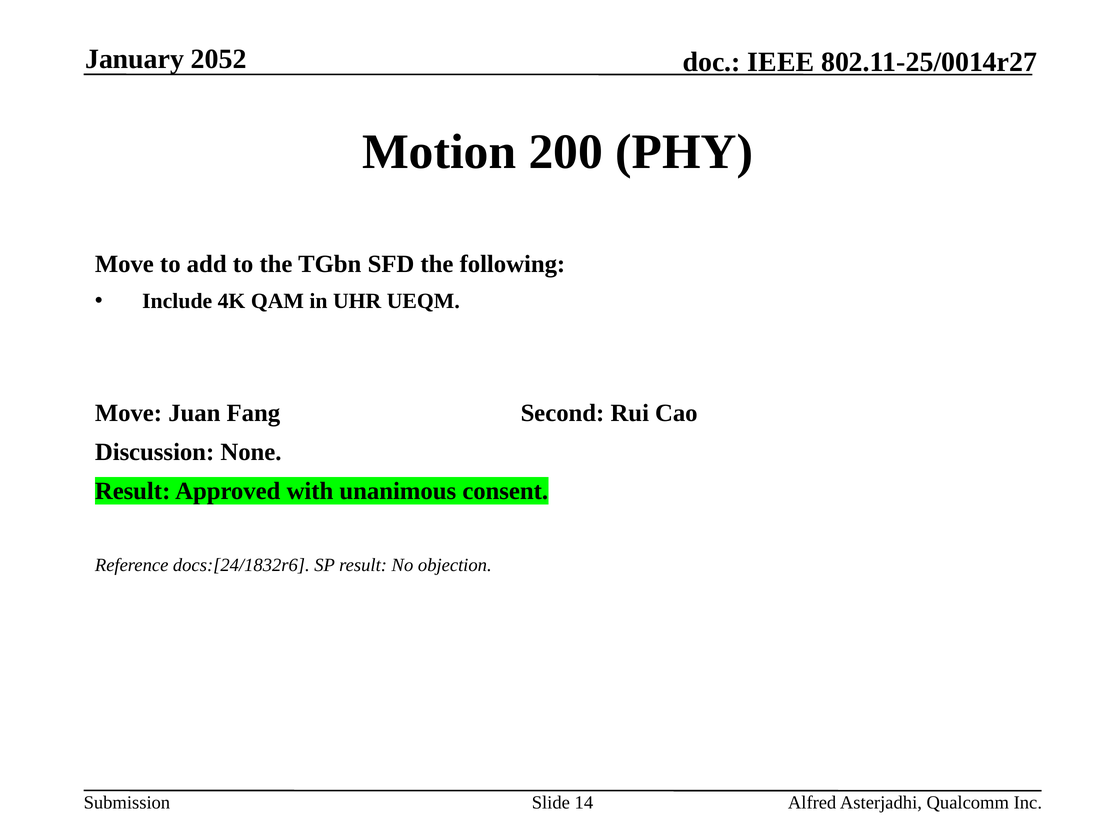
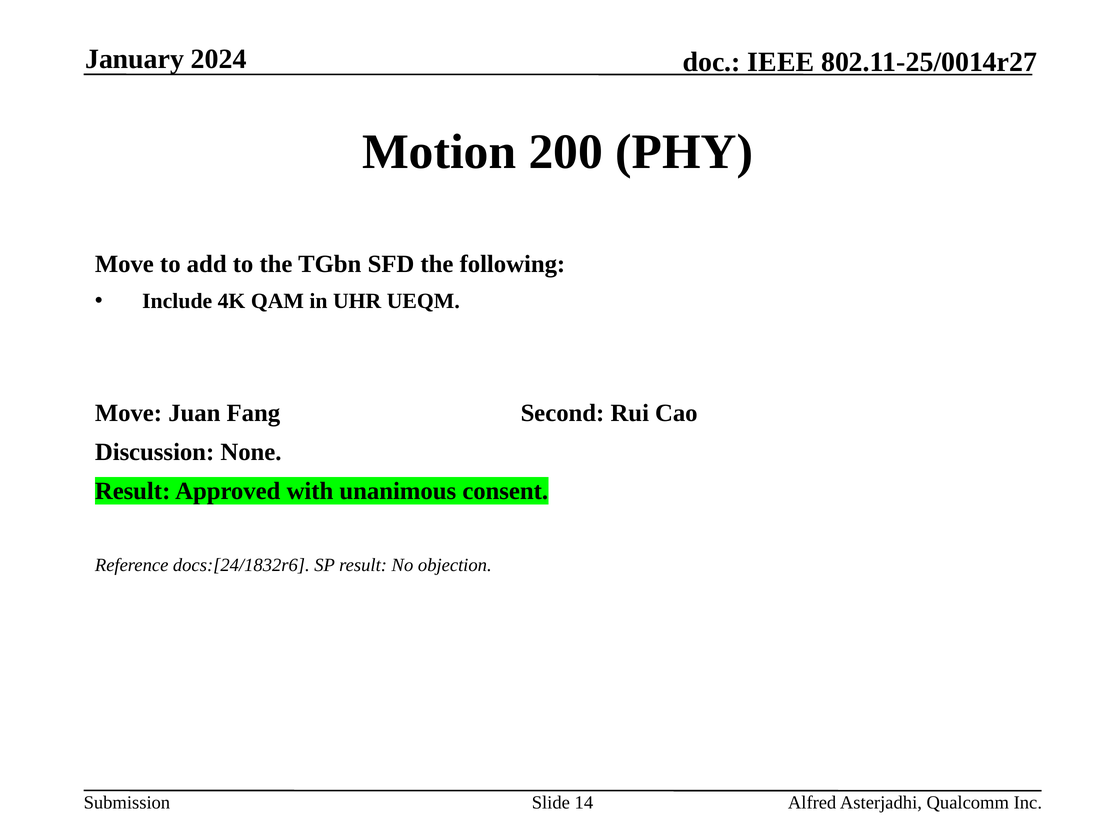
2052: 2052 -> 2024 (219, 59)
